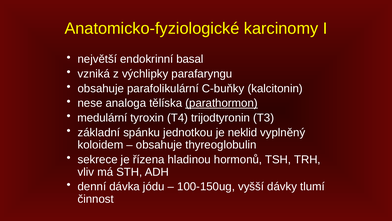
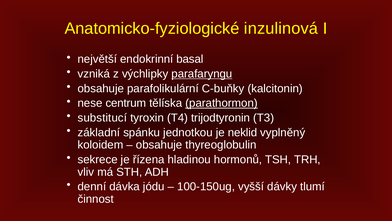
karcinomy: karcinomy -> inzulinová (281, 28)
parafaryngu underline: none -> present (202, 74)
analoga: analoga -> centrum (126, 103)
medulární: medulární -> substitucí (102, 118)
